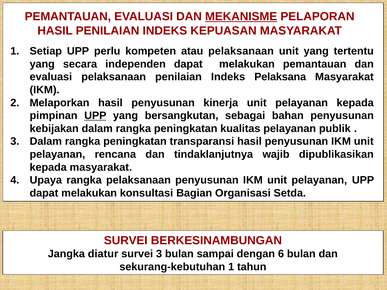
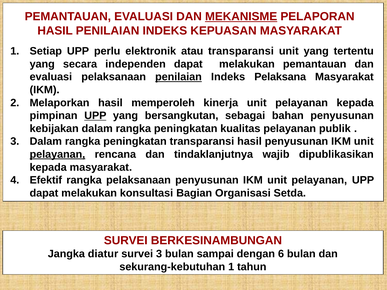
kompeten: kompeten -> elektronik (151, 51)
atau pelaksanaan: pelaksanaan -> transparansi (241, 51)
penilaian underline: none -> present (178, 77)
Melaporkan hasil penyusunan: penyusunan -> memperoleh (163, 103)
pelayanan underline: none -> present (57, 154)
Upaya: Upaya -> Efektif (46, 180)
